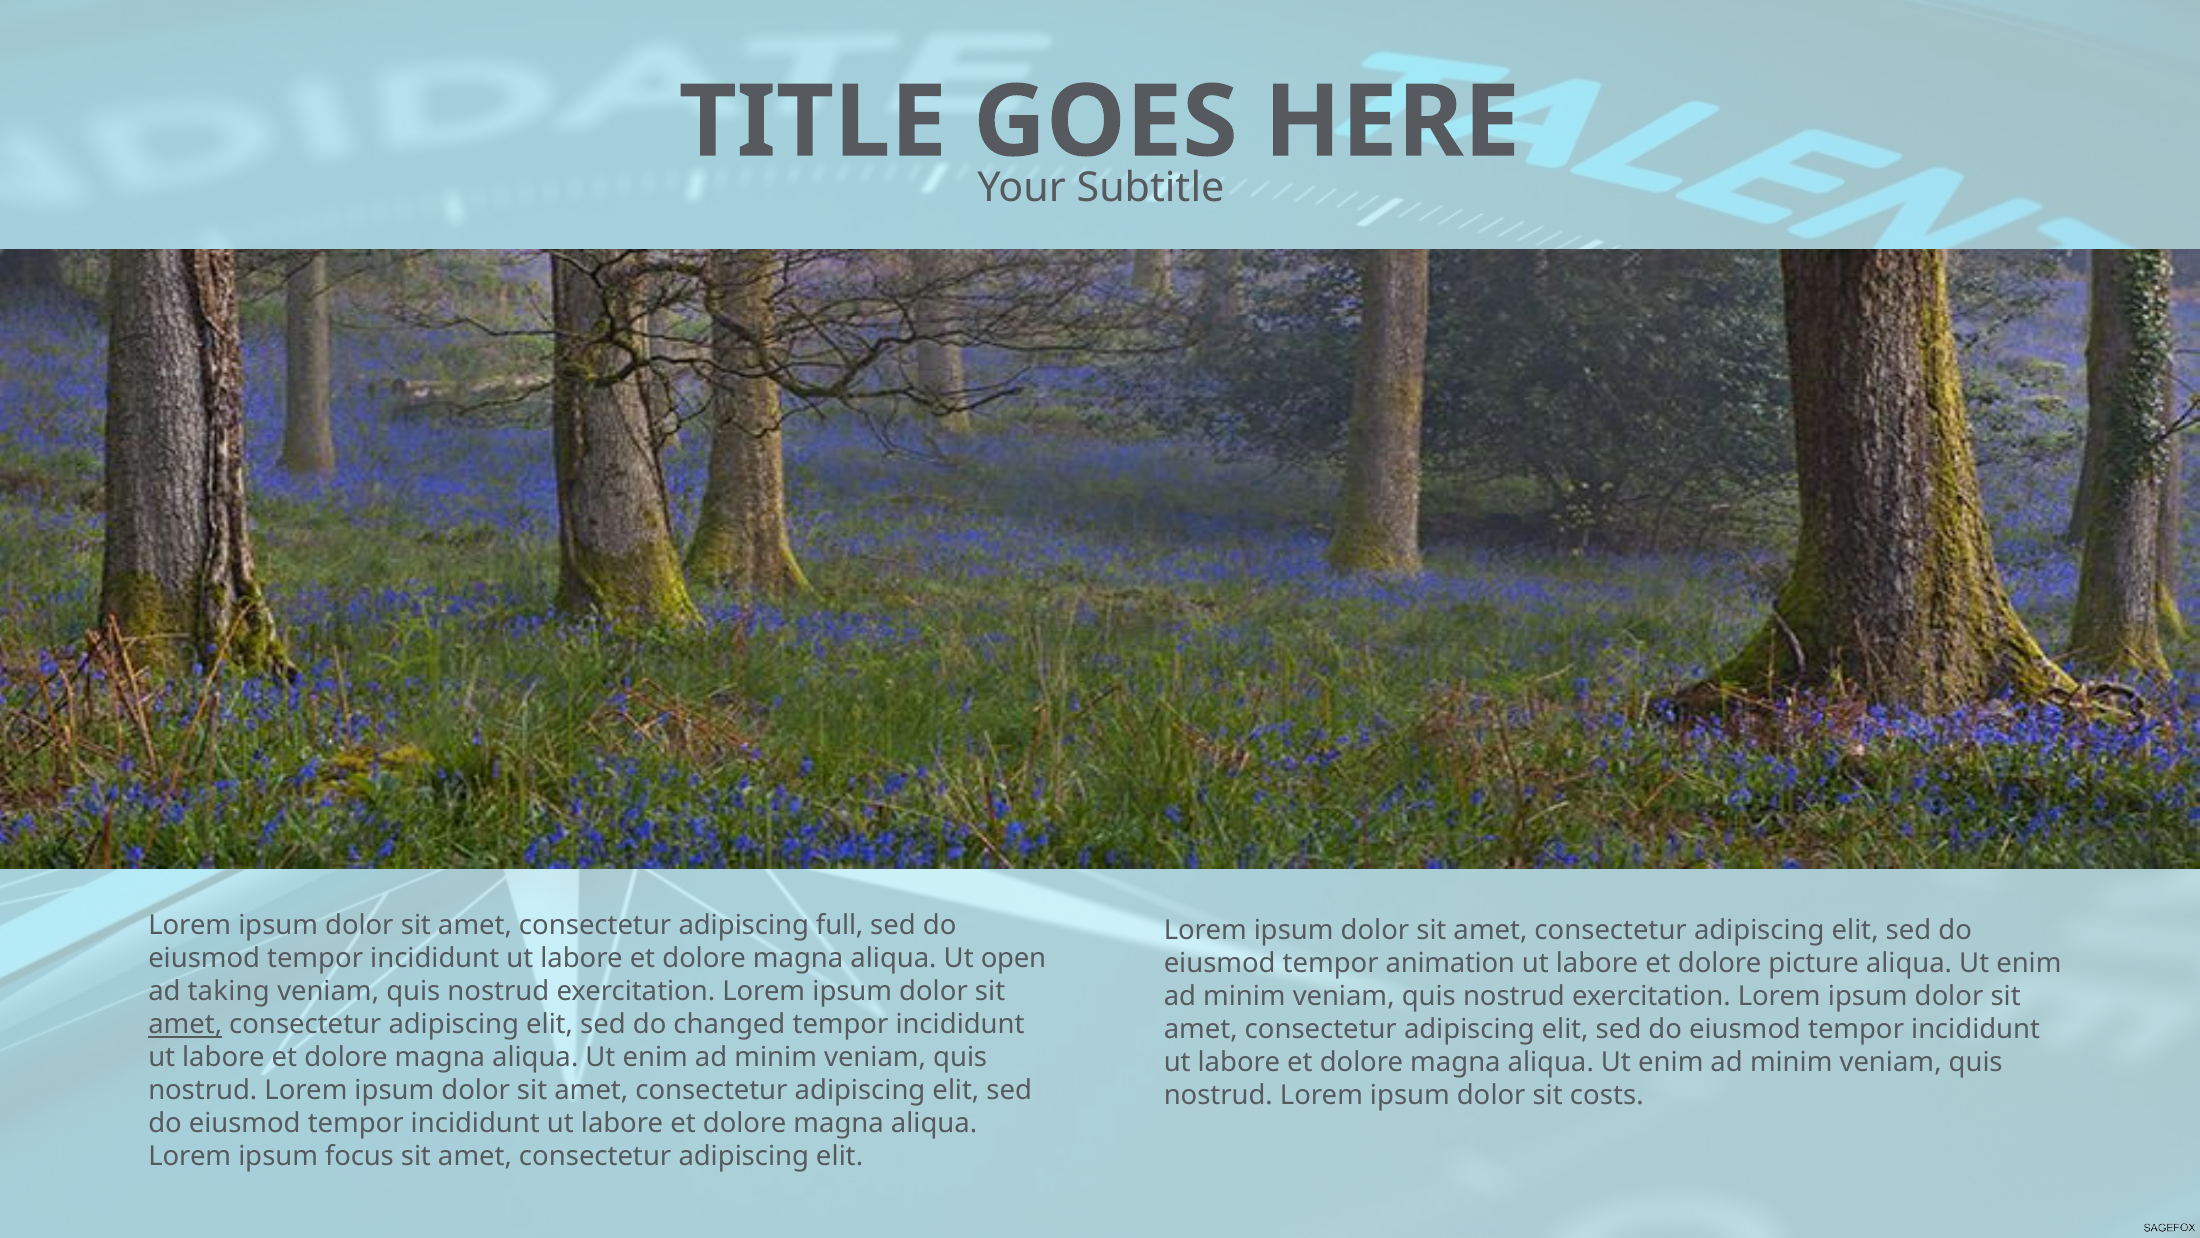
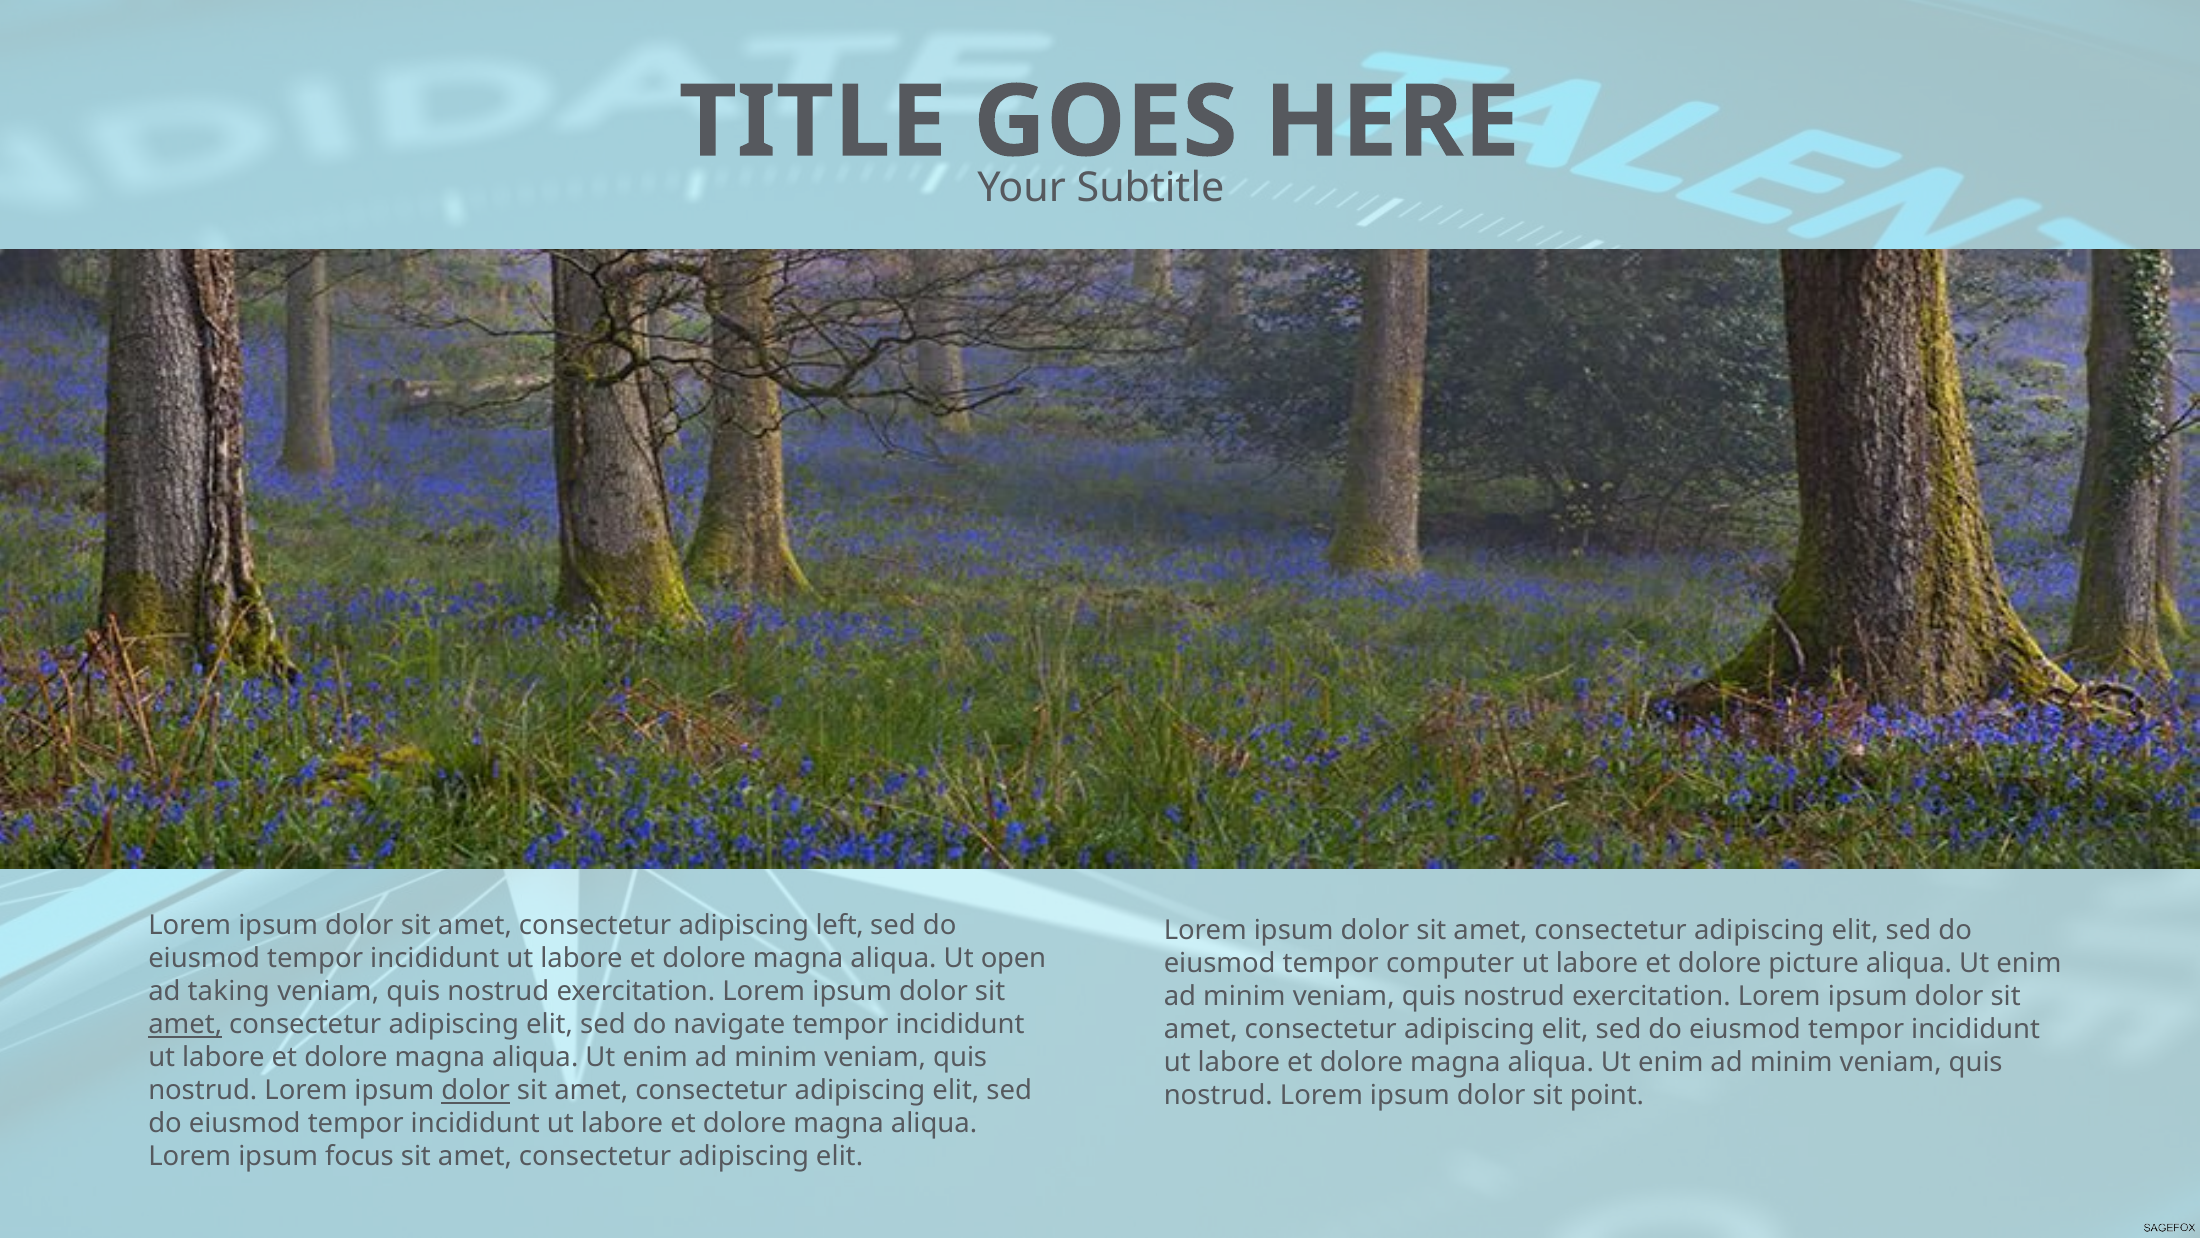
full: full -> left (840, 925)
animation: animation -> computer (1450, 963)
changed: changed -> navigate (729, 1024)
dolor underline: none -> present (476, 1090)
costs: costs -> point (1607, 1095)
